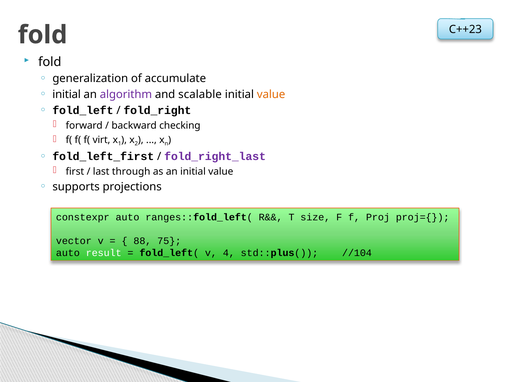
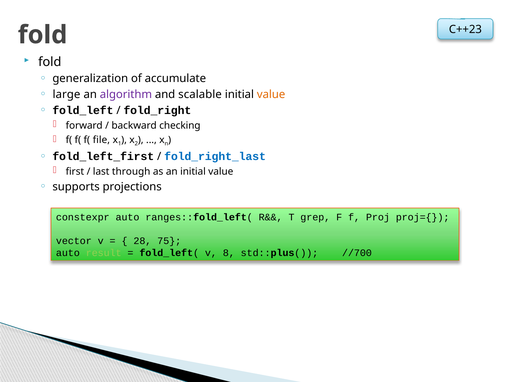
initial: initial -> large (66, 95)
virt: virt -> file (101, 140)
fold_right_last colour: purple -> blue (215, 157)
size: size -> grep (315, 217)
88: 88 -> 28 (142, 241)
result colour: white -> light green (104, 253)
4: 4 -> 8 (229, 253)
//104: //104 -> //700 (357, 253)
